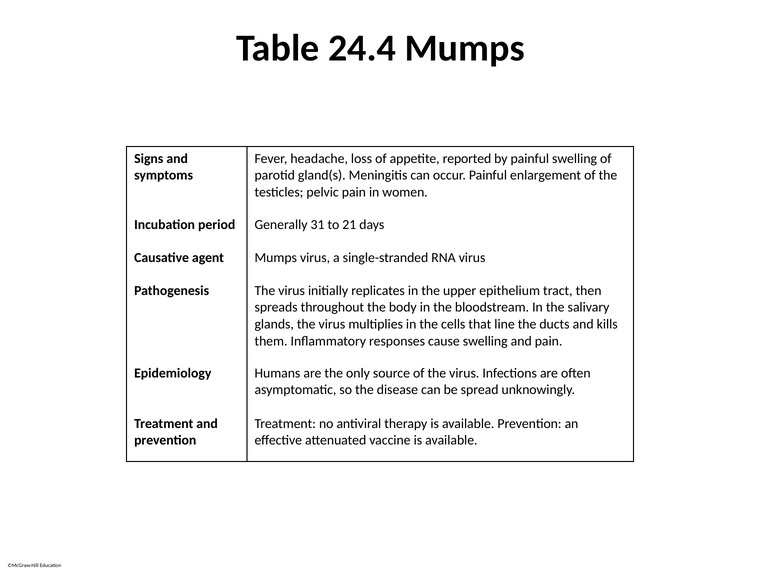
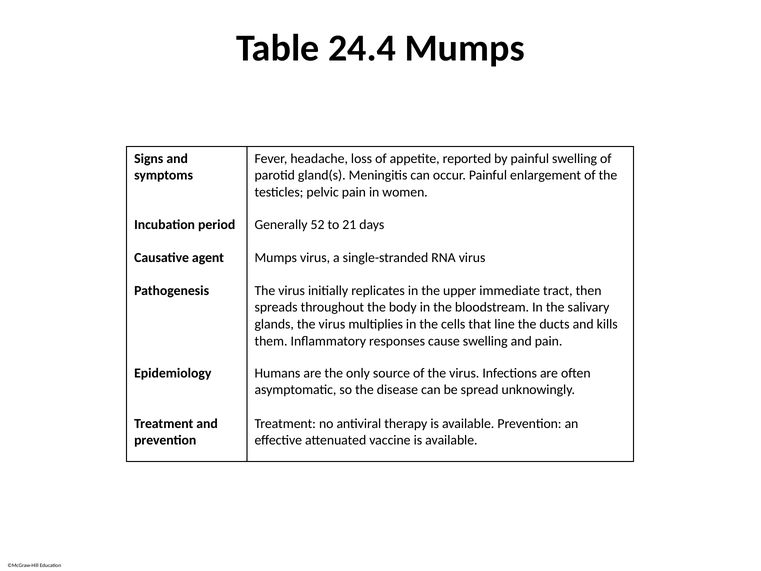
31: 31 -> 52 (318, 225)
epithelium: epithelium -> immediate (510, 291)
